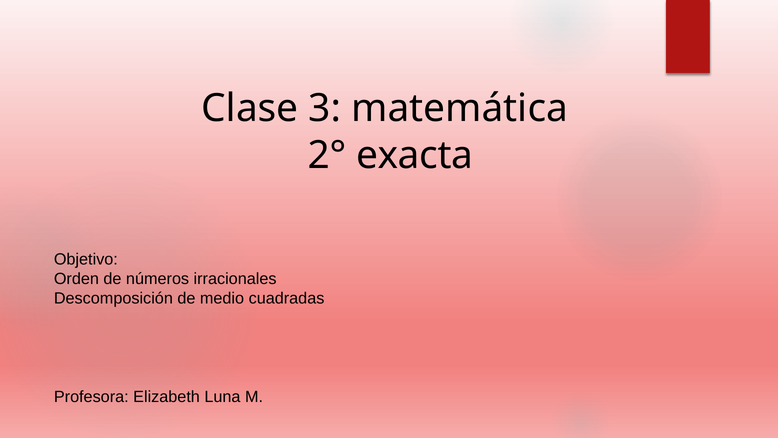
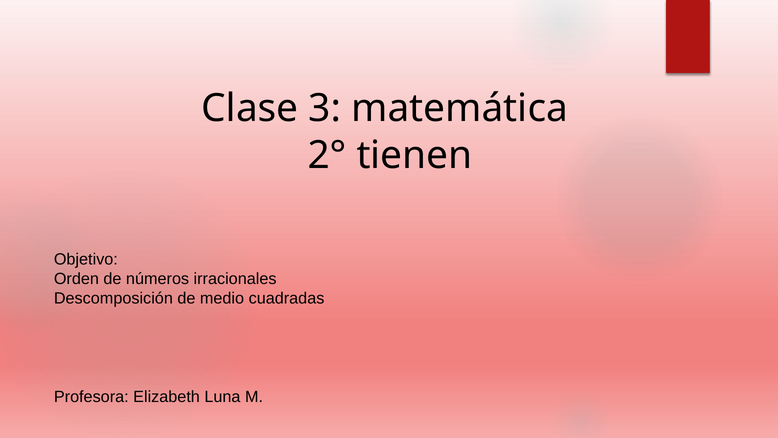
exacta: exacta -> tienen (414, 155)
